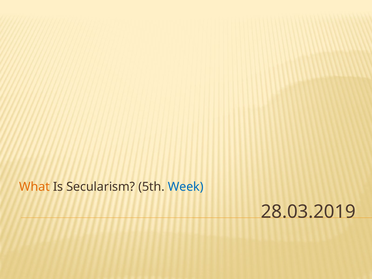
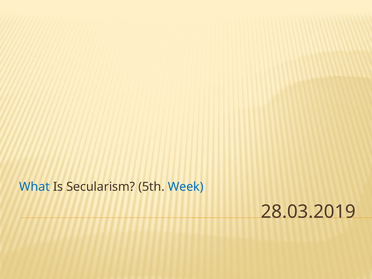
What colour: orange -> blue (34, 187)
